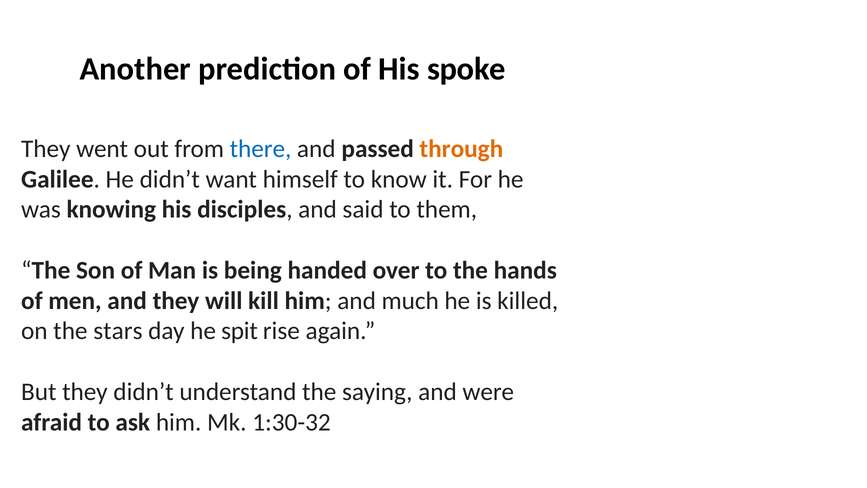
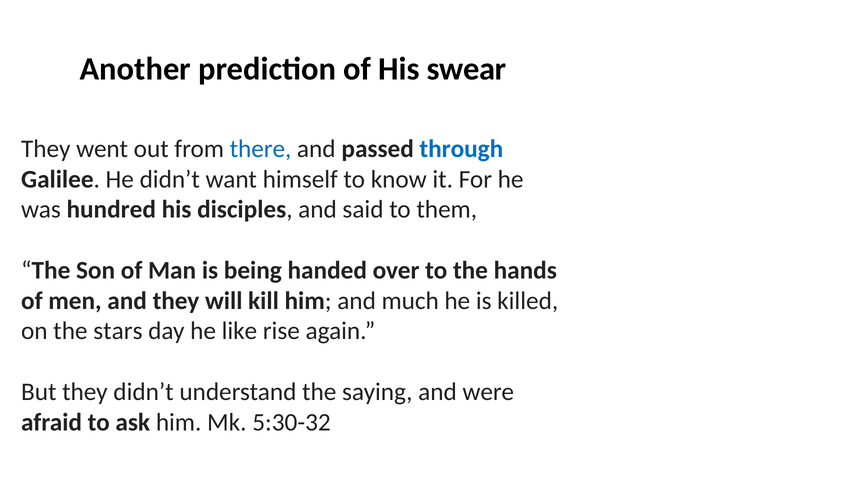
spoke: spoke -> swear (466, 69)
through colour: orange -> blue (461, 149)
knowing: knowing -> hundred (111, 209)
spit: spit -> like (239, 331)
1:30-32: 1:30-32 -> 5:30-32 (292, 422)
